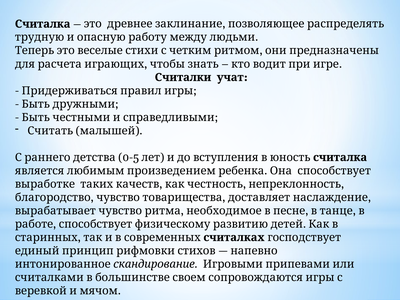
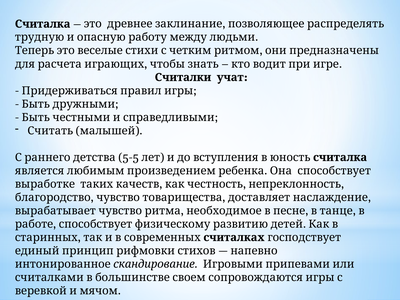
0-5: 0-5 -> 5-5 (129, 157)
